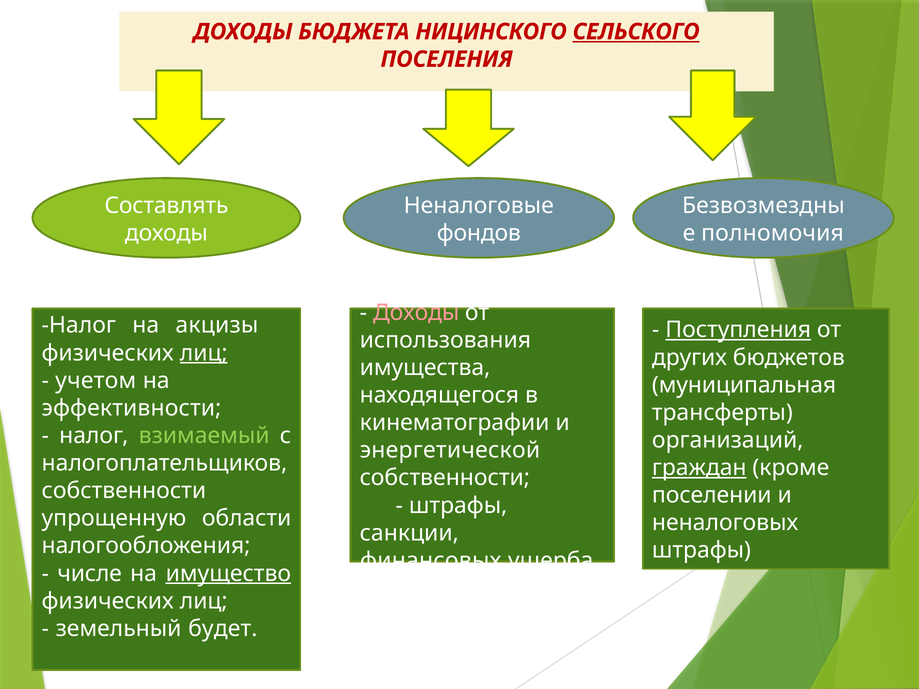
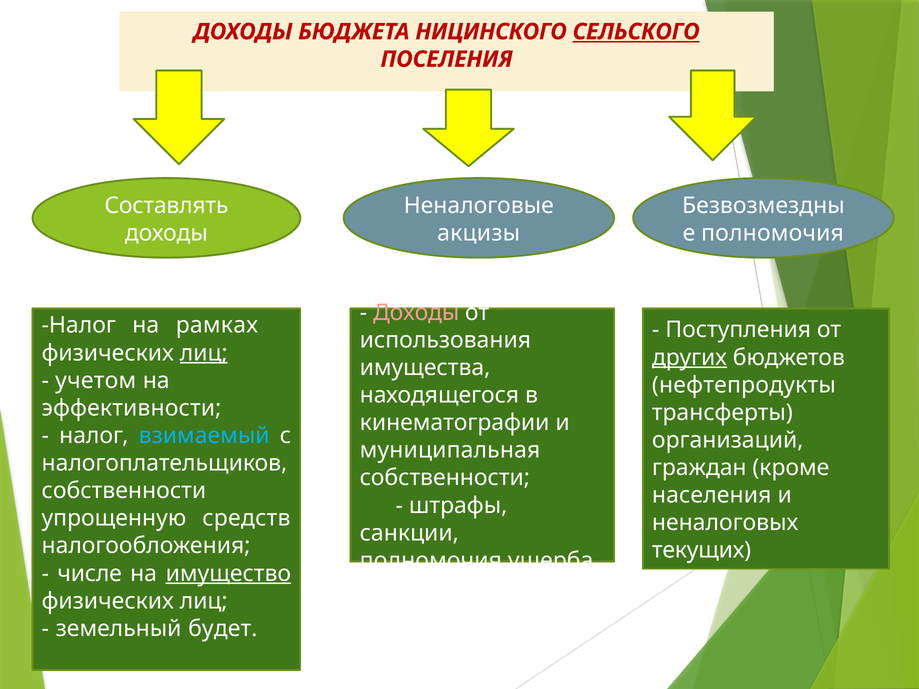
фондов: фондов -> акцизы (479, 233)
акцизы: акцизы -> рамках (217, 326)
Поступления underline: present -> none (738, 330)
других underline: none -> present (689, 358)
муниципальная: муниципальная -> нефтепродукты (744, 385)
взимаемый colour: light green -> light blue (204, 436)
энергетической: энергетической -> муниципальная (450, 450)
граждан underline: present -> none (699, 468)
поселении: поселении -> населения (712, 495)
области: области -> средств (246, 519)
штрафы: штрафы -> текущих (702, 551)
финансовых: финансовых -> полномочия (431, 561)
